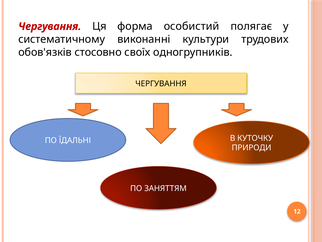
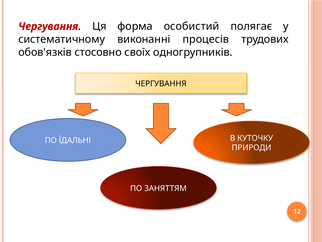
культури: культури -> процесів (206, 39)
